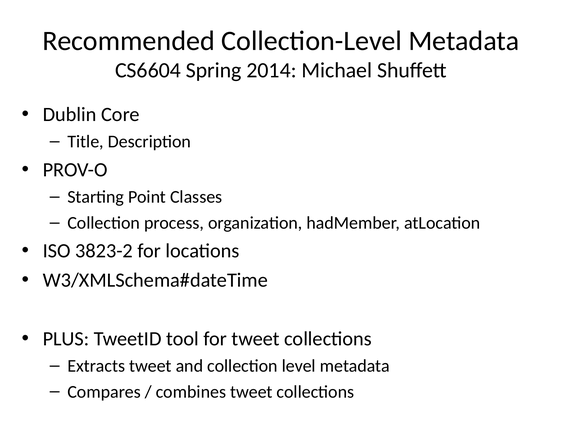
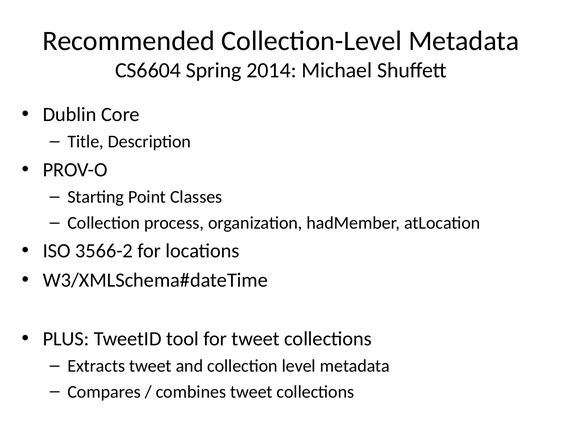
3823-2: 3823-2 -> 3566-2 (104, 251)
